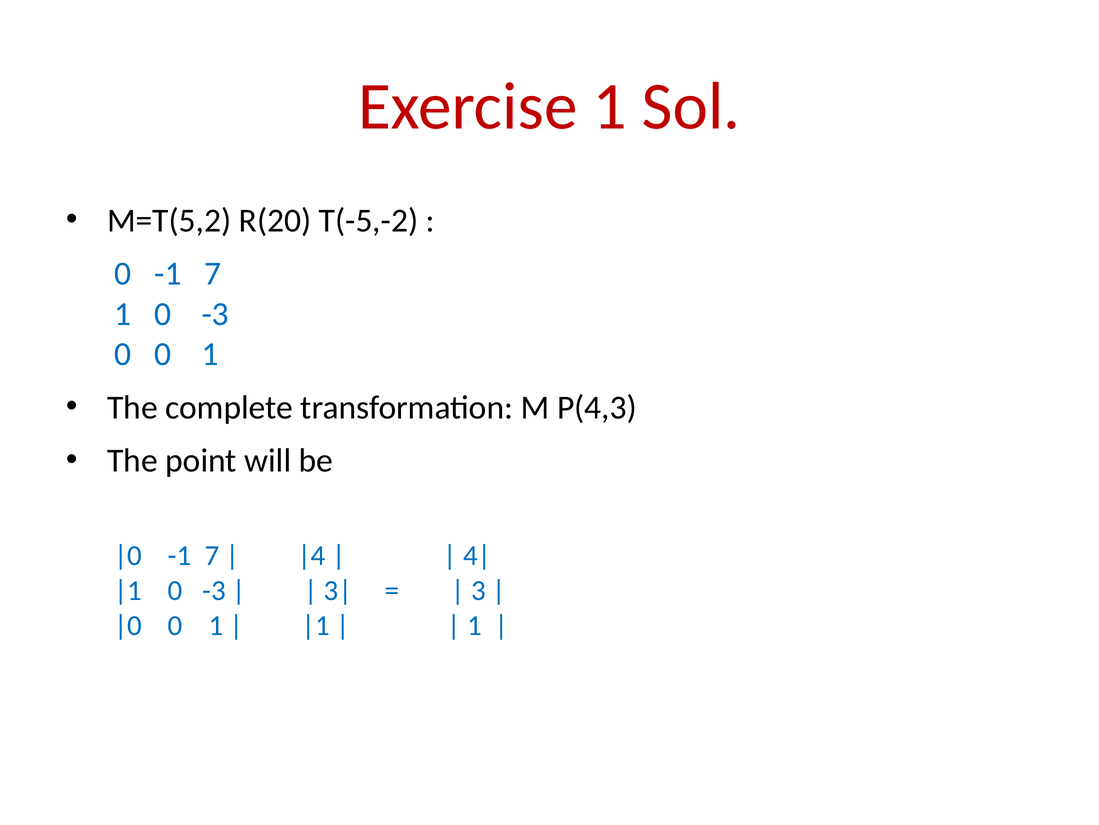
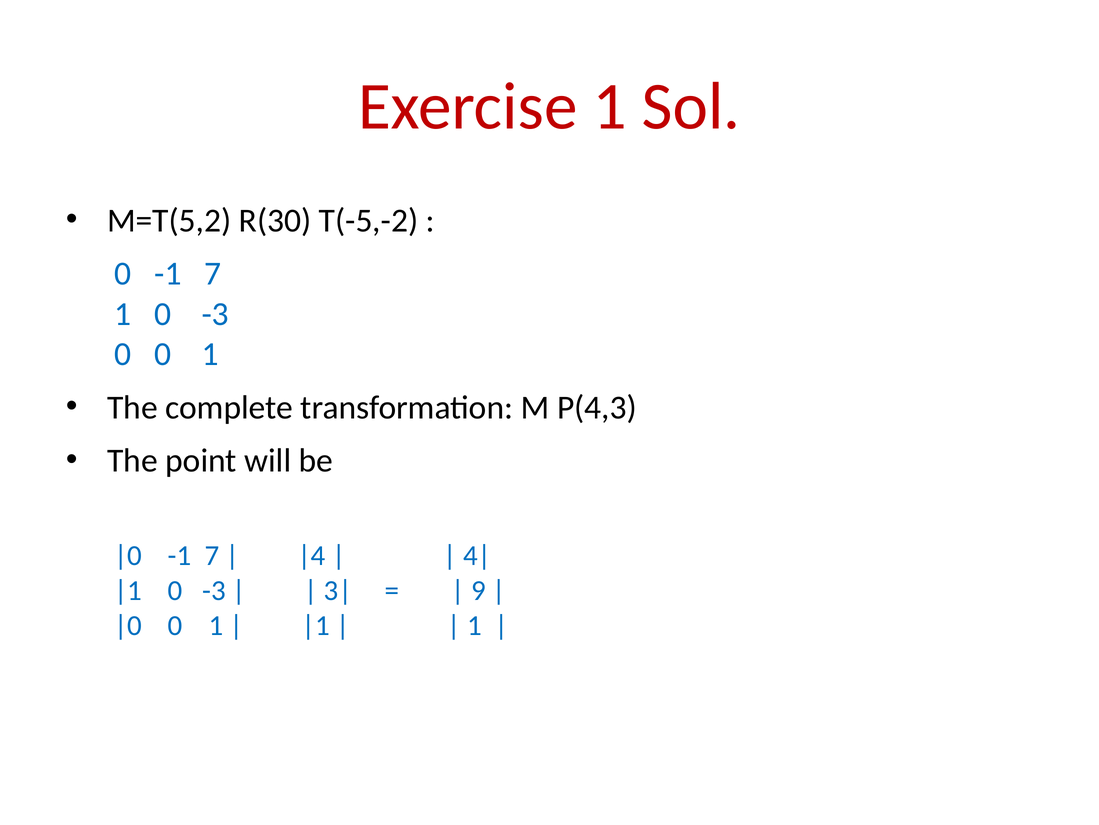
R(20: R(20 -> R(30 (275, 220)
3: 3 -> 9 (478, 590)
